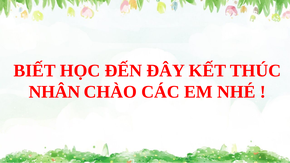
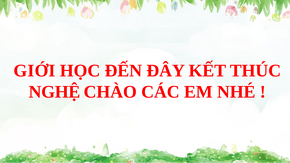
BIẾT: BIẾT -> GIỚI (35, 71)
NHÂN: NHÂN -> NGHỆ (54, 92)
